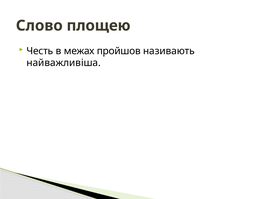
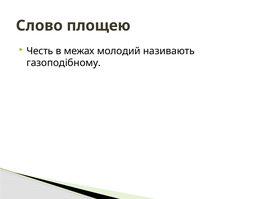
пройшов: пройшов -> молодий (119, 51)
найважливіша: найважливіша -> газоподібному (64, 63)
